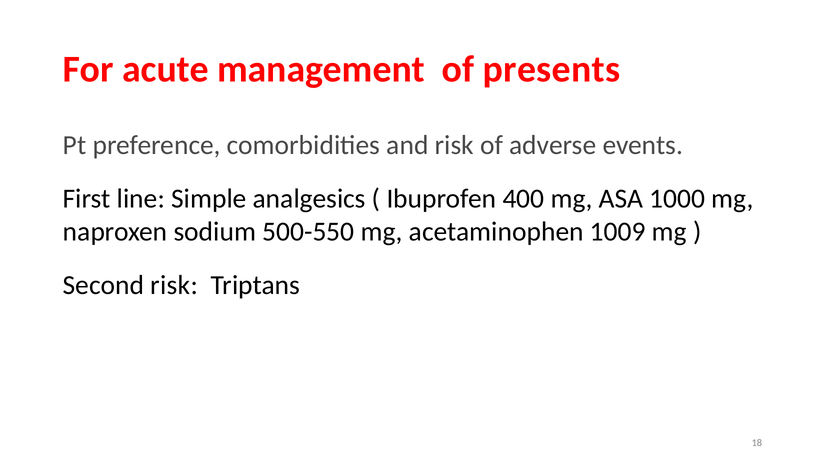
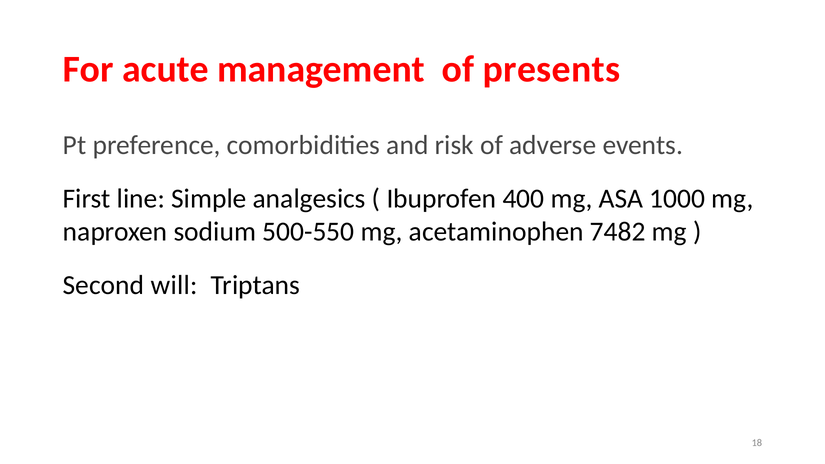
1009: 1009 -> 7482 (618, 232)
Second risk: risk -> will (174, 285)
